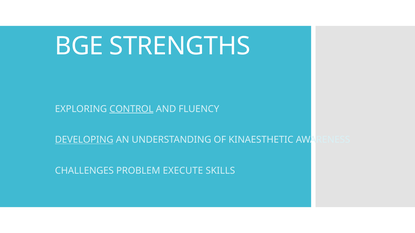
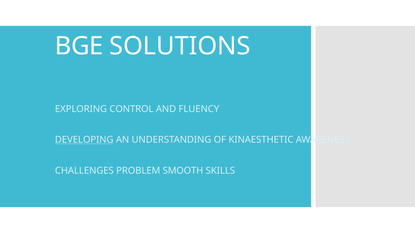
STRENGTHS: STRENGTHS -> SOLUTIONS (180, 46)
CONTROL underline: present -> none (131, 109)
EXECUTE: EXECUTE -> SMOOTH (183, 171)
